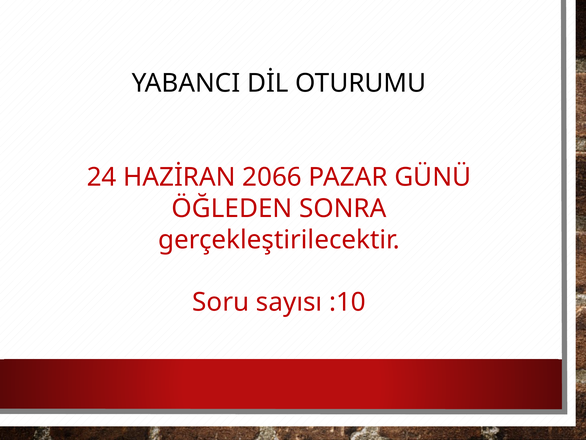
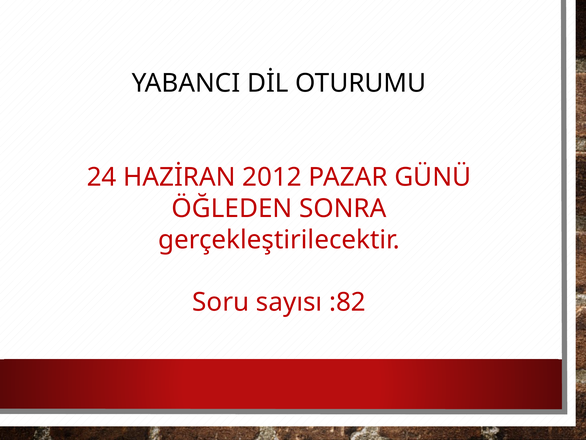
2066: 2066 -> 2012 (272, 177)
:10: :10 -> :82 (347, 302)
